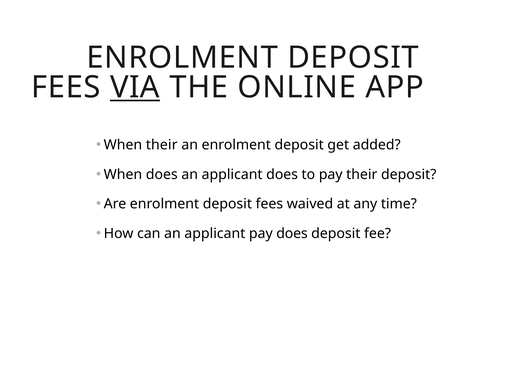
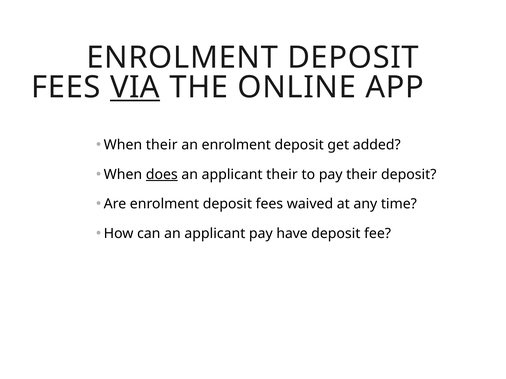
does underline: none -> present (162, 175)
applicant does: does -> their (282, 175)
pay does: does -> have (292, 234)
